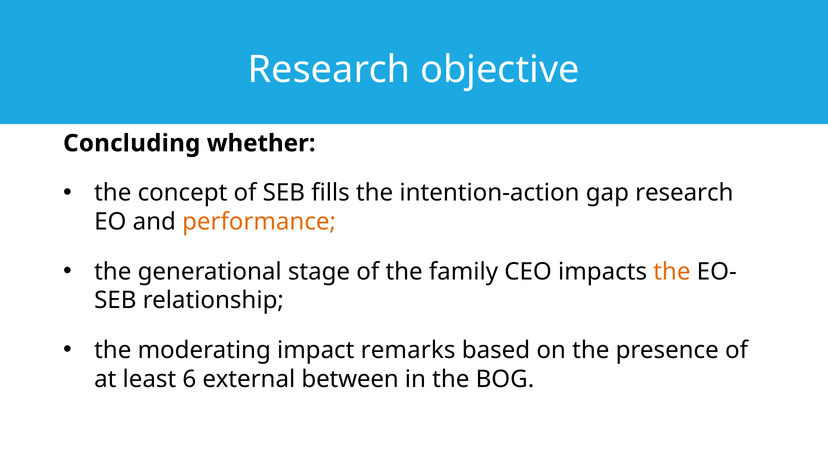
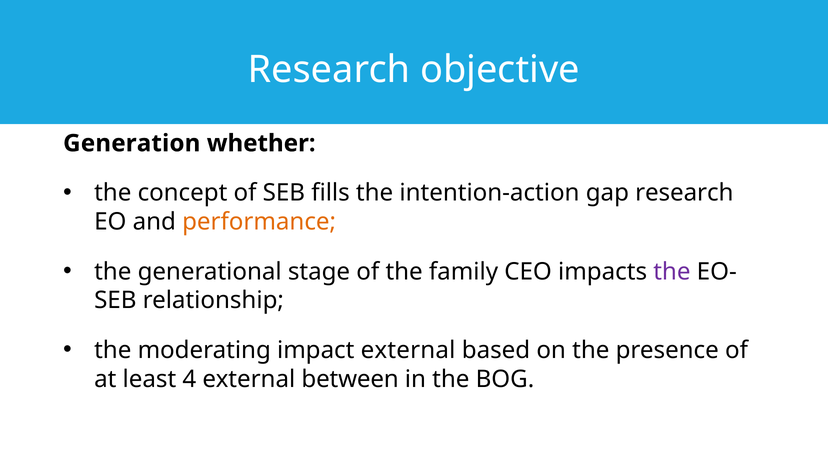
Concluding: Concluding -> Generation (132, 143)
the colour: orange -> purple (672, 271)
impact remarks: remarks -> external (408, 350)
6: 6 -> 4 (189, 379)
